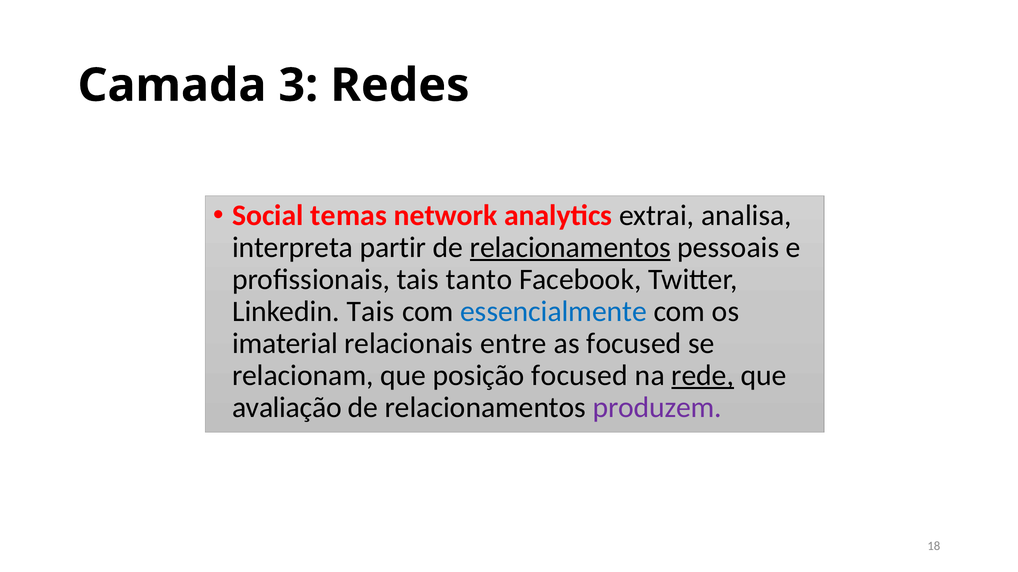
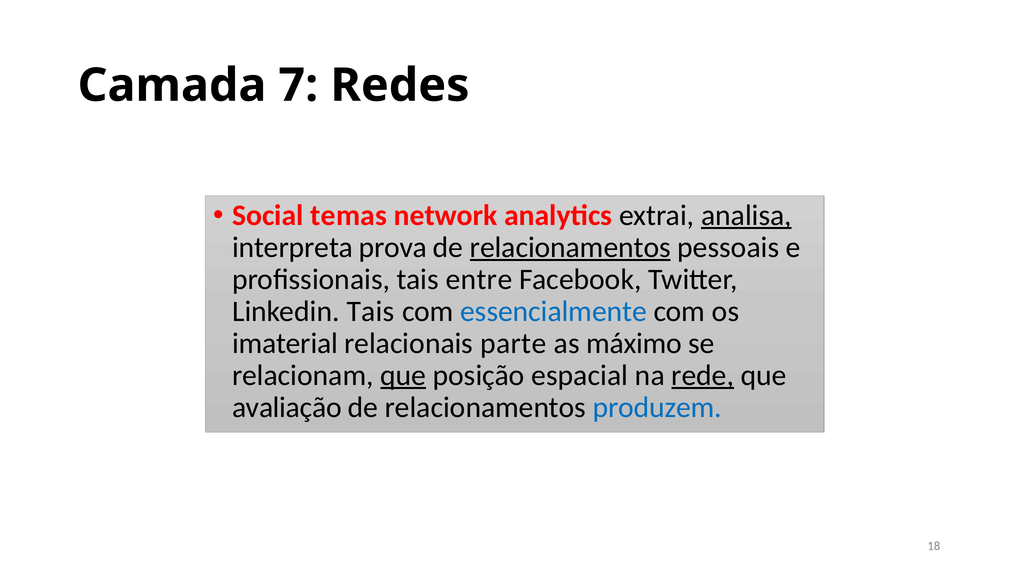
3: 3 -> 7 (298, 86)
analisa underline: none -> present (746, 216)
partir: partir -> prova (393, 248)
tanto: tanto -> entre (479, 280)
entre: entre -> parte (513, 344)
as focused: focused -> máximo (634, 344)
que underline: none -> present (403, 376)
posição focused: focused -> espacial (580, 376)
produzem colour: purple -> blue (657, 408)
